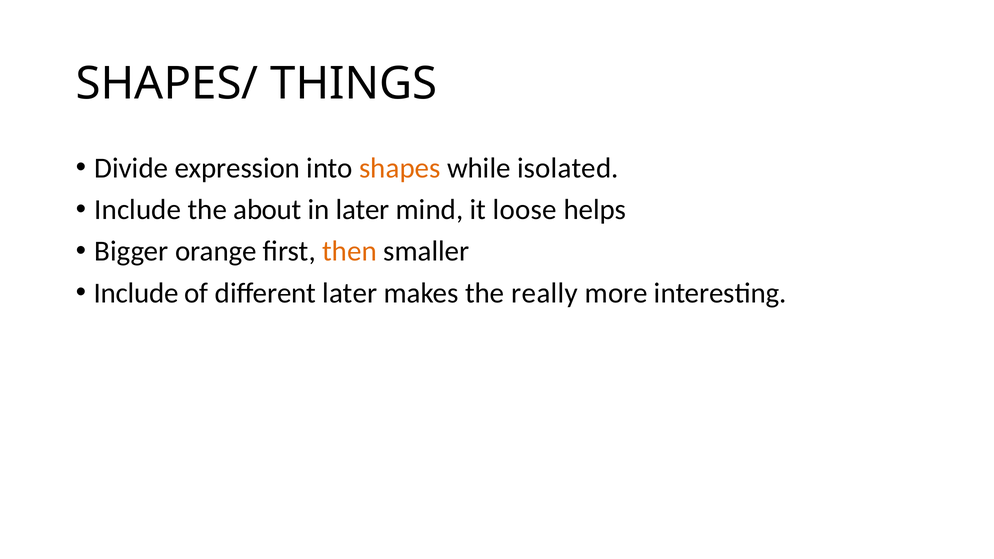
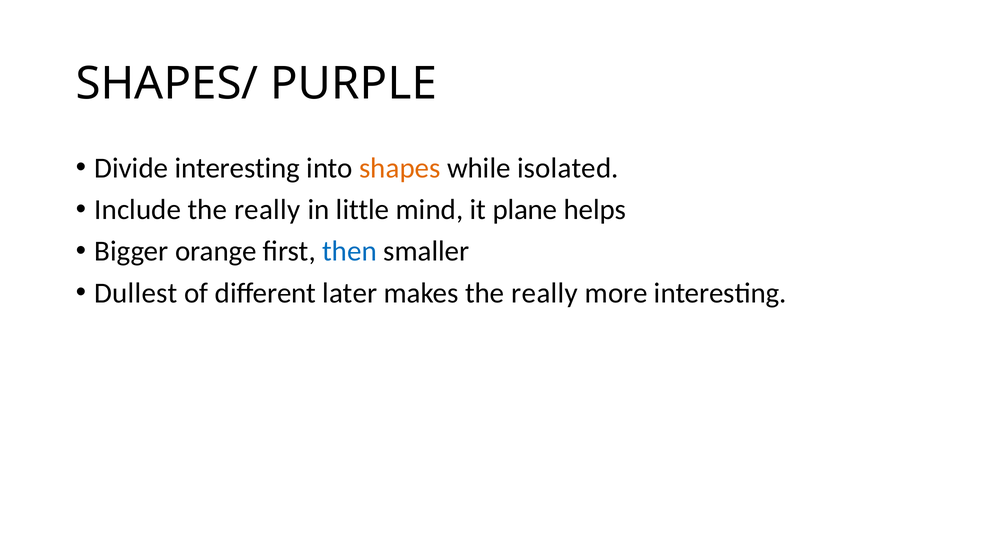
THINGS: THINGS -> PURPLE (354, 83)
Divide expression: expression -> interesting (237, 168)
about: about -> really (267, 210)
in later: later -> little (363, 210)
loose: loose -> plane (525, 210)
then colour: orange -> blue (349, 251)
Include: Include -> Dullest (136, 293)
